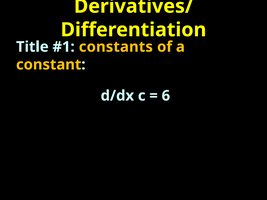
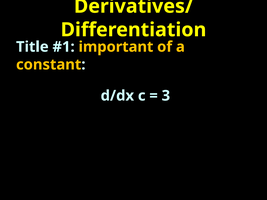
constants: constants -> important (116, 47)
6: 6 -> 3 (166, 96)
